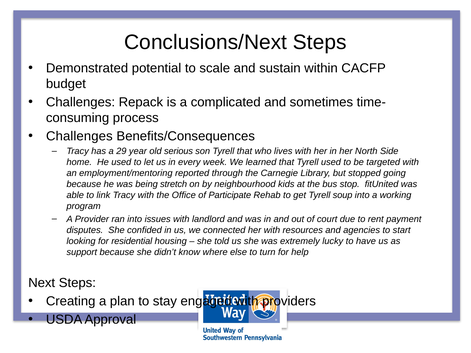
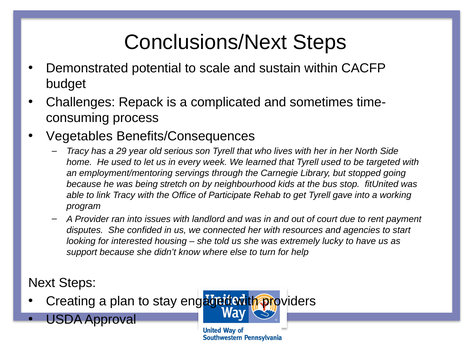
Challenges: Challenges -> Vegetables (79, 136)
reported: reported -> servings (192, 173)
soup: soup -> gave (343, 195)
residential: residential -> interested (132, 241)
